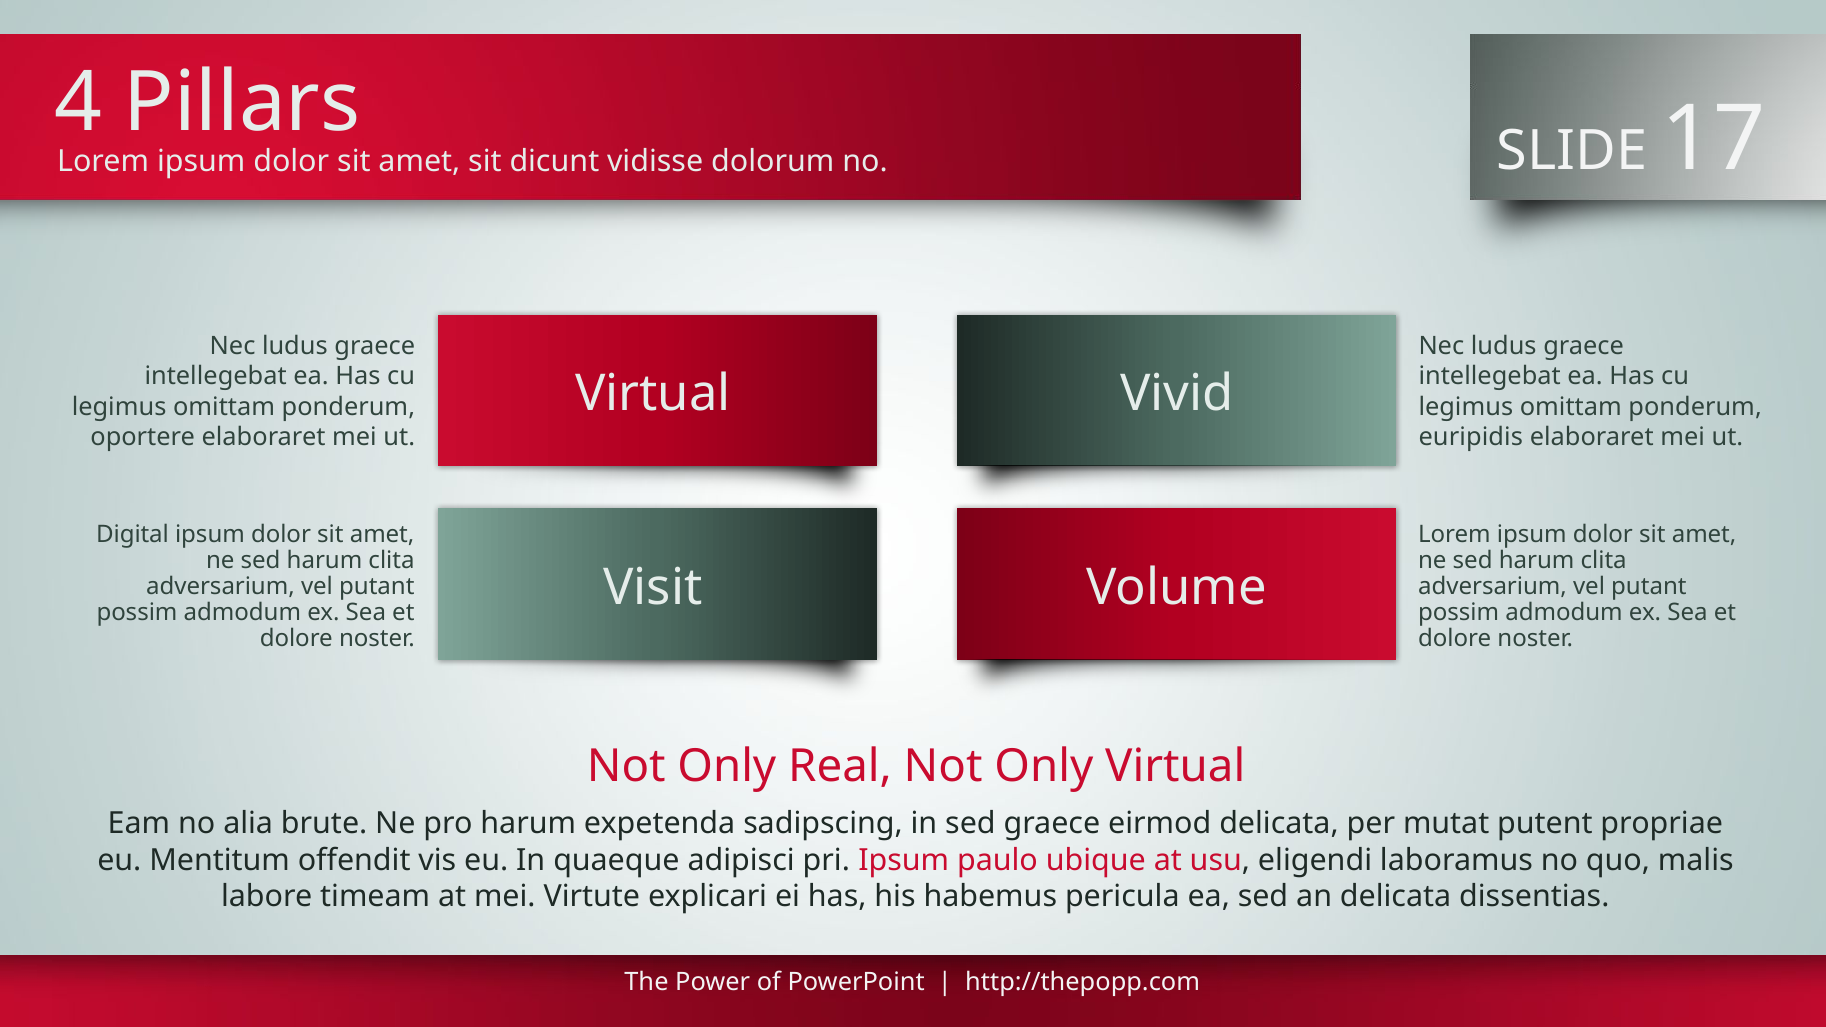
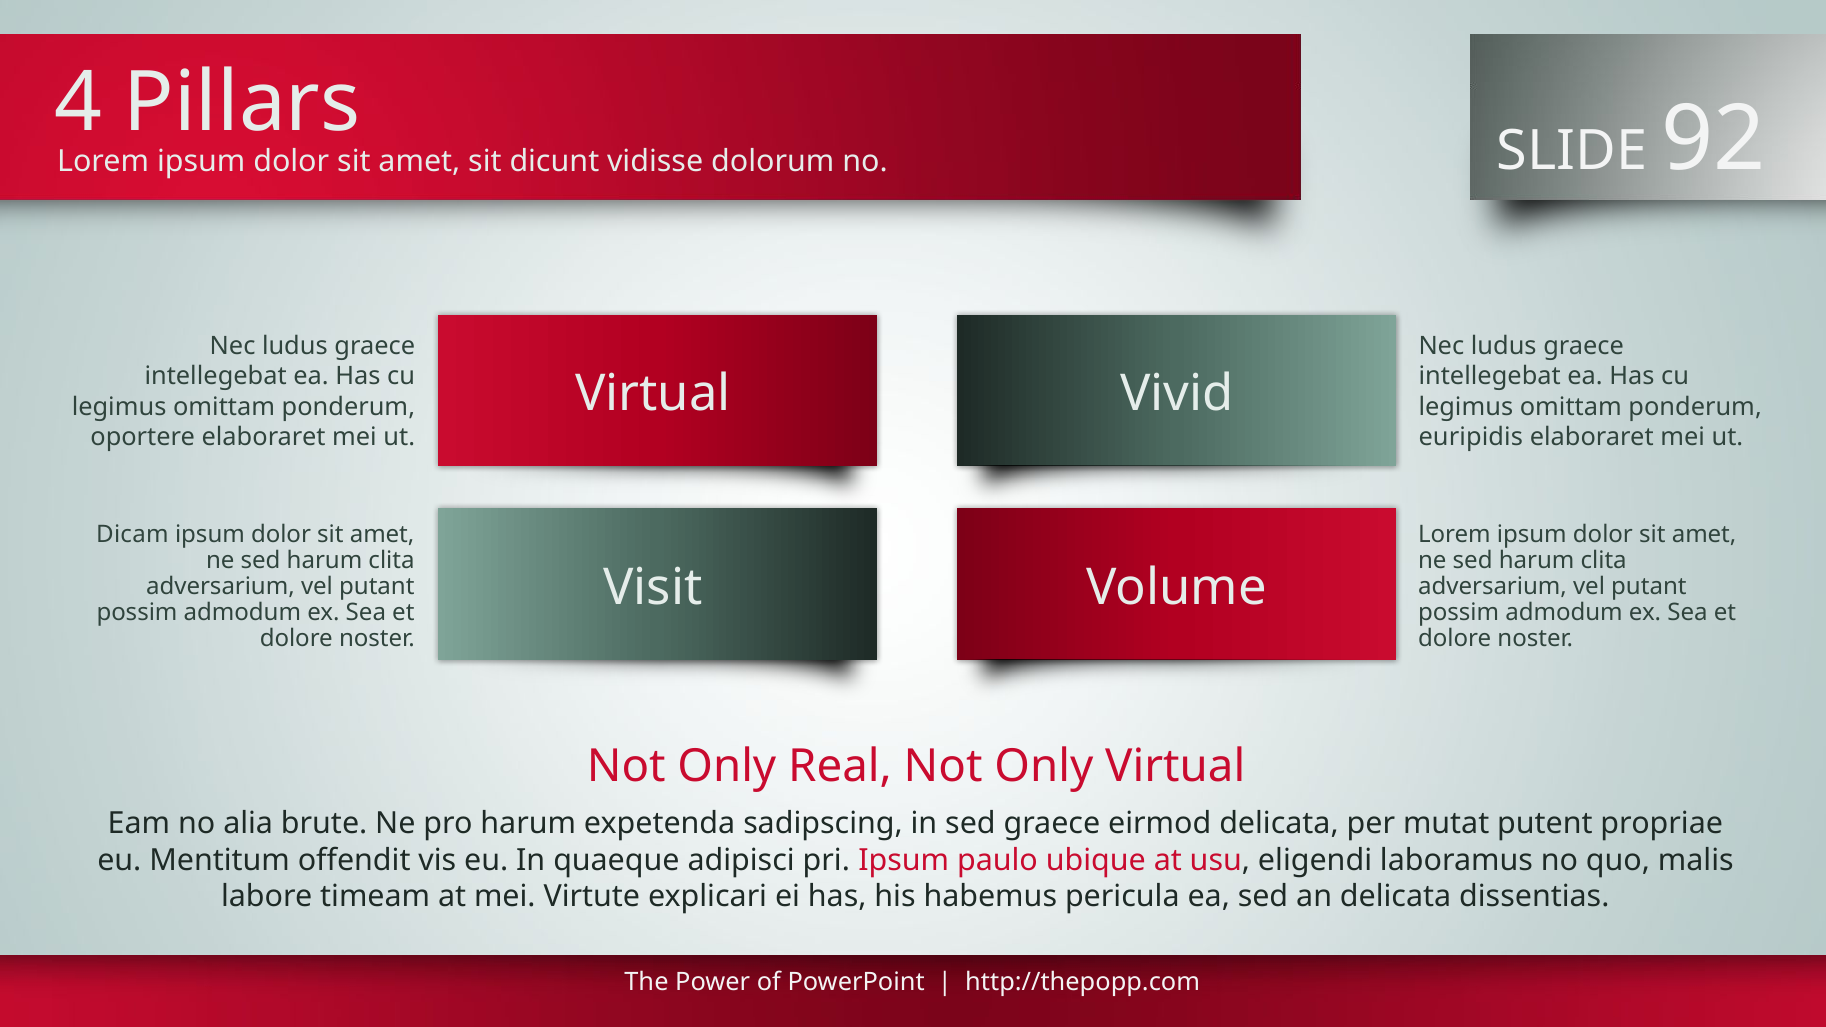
17: 17 -> 92 (1714, 139)
Digital: Digital -> Dicam (132, 534)
